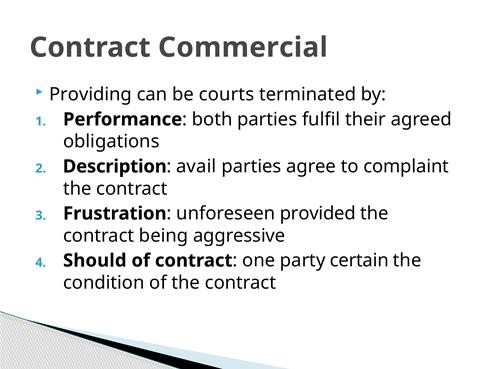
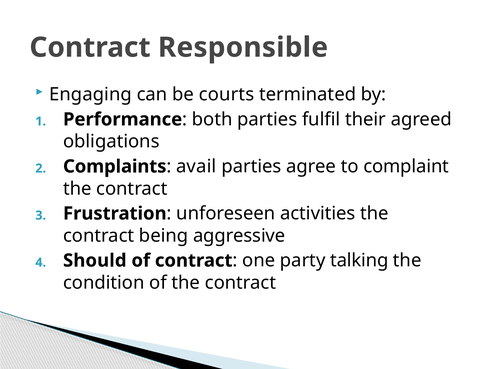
Commercial: Commercial -> Responsible (243, 47)
Providing: Providing -> Engaging (91, 94)
Description: Description -> Complaints (115, 166)
provided: provided -> activities (318, 213)
certain: certain -> talking (359, 261)
